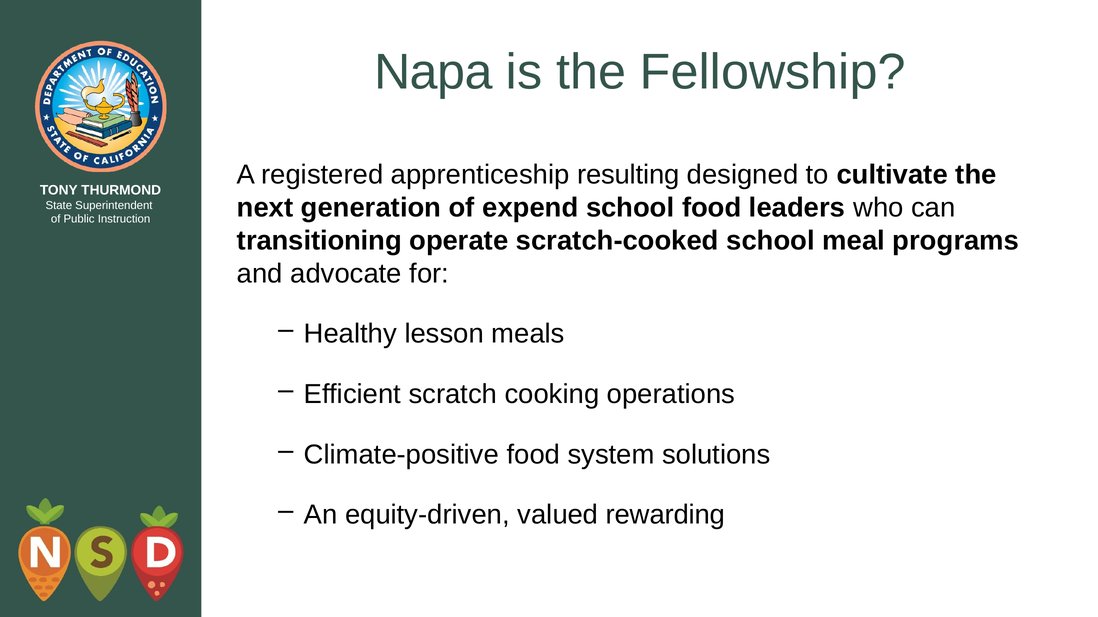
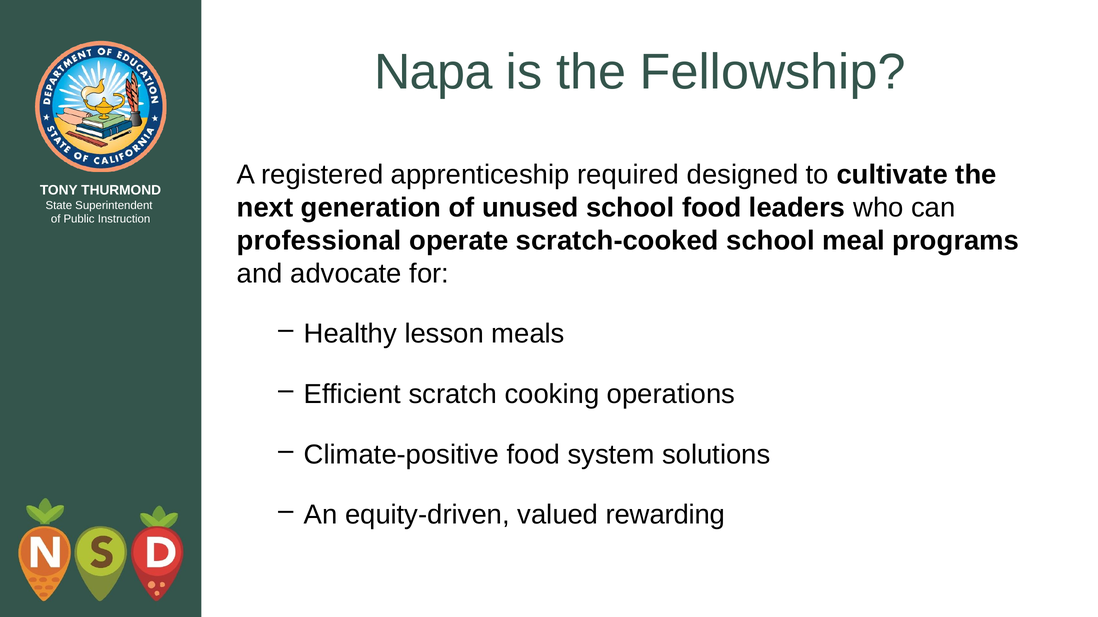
resulting: resulting -> required (628, 175)
expend: expend -> unused (530, 208)
transitioning: transitioning -> professional (319, 241)
